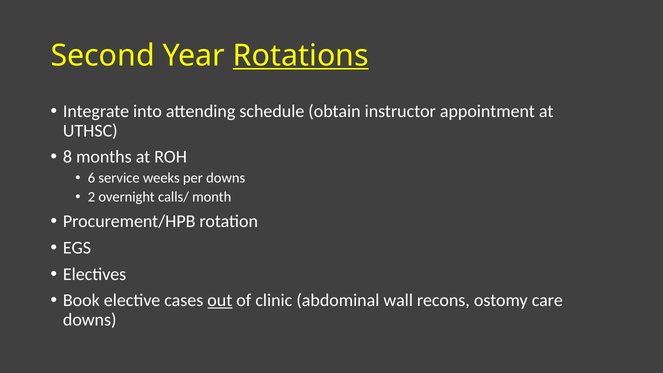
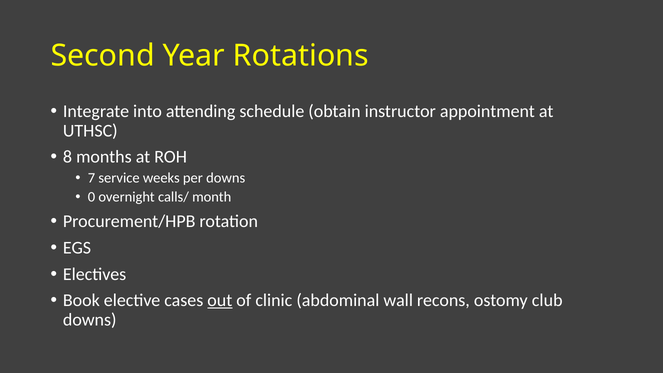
Rotations underline: present -> none (301, 56)
6: 6 -> 7 (92, 178)
2: 2 -> 0 (92, 197)
care: care -> club (547, 300)
